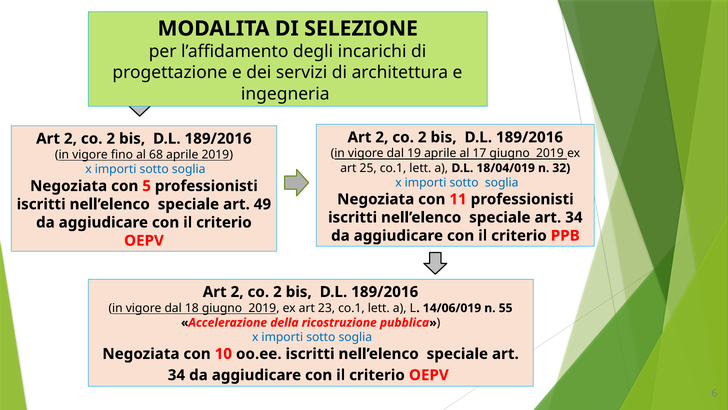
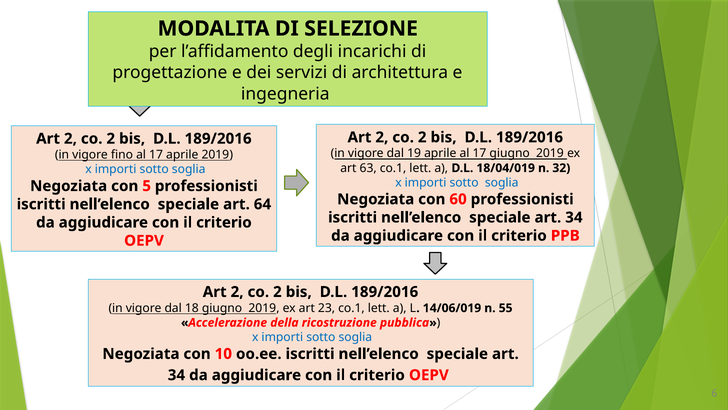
fino al 68: 68 -> 17 (156, 155)
25: 25 -> 63 (368, 168)
11: 11 -> 60 (458, 199)
49: 49 -> 64 (262, 204)
